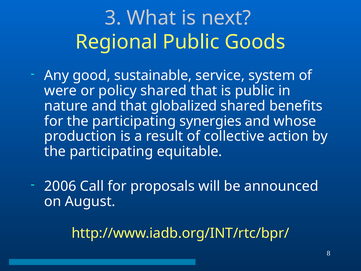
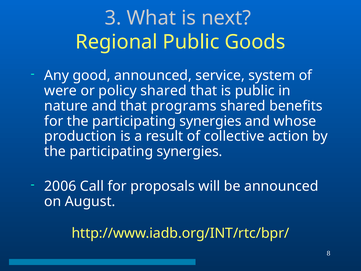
good sustainable: sustainable -> announced (153, 76)
globalized: globalized -> programs (184, 106)
equitable: equitable -> synergies (190, 151)
